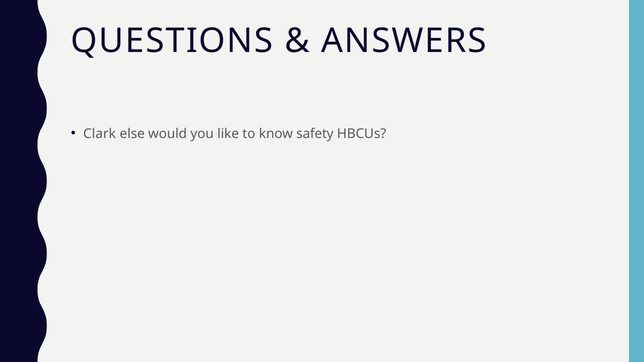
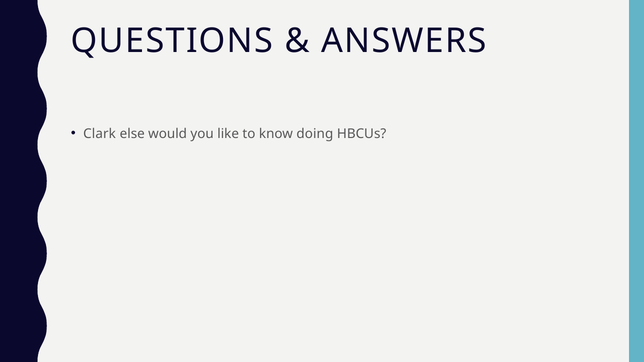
safety: safety -> doing (315, 134)
